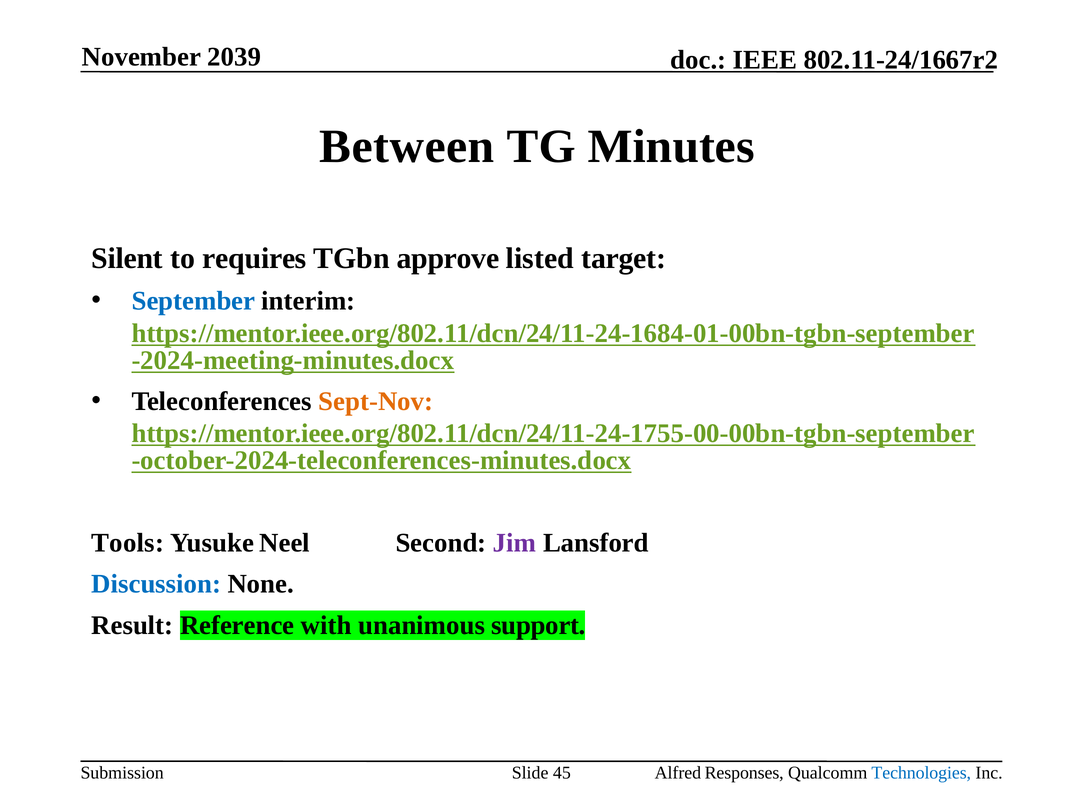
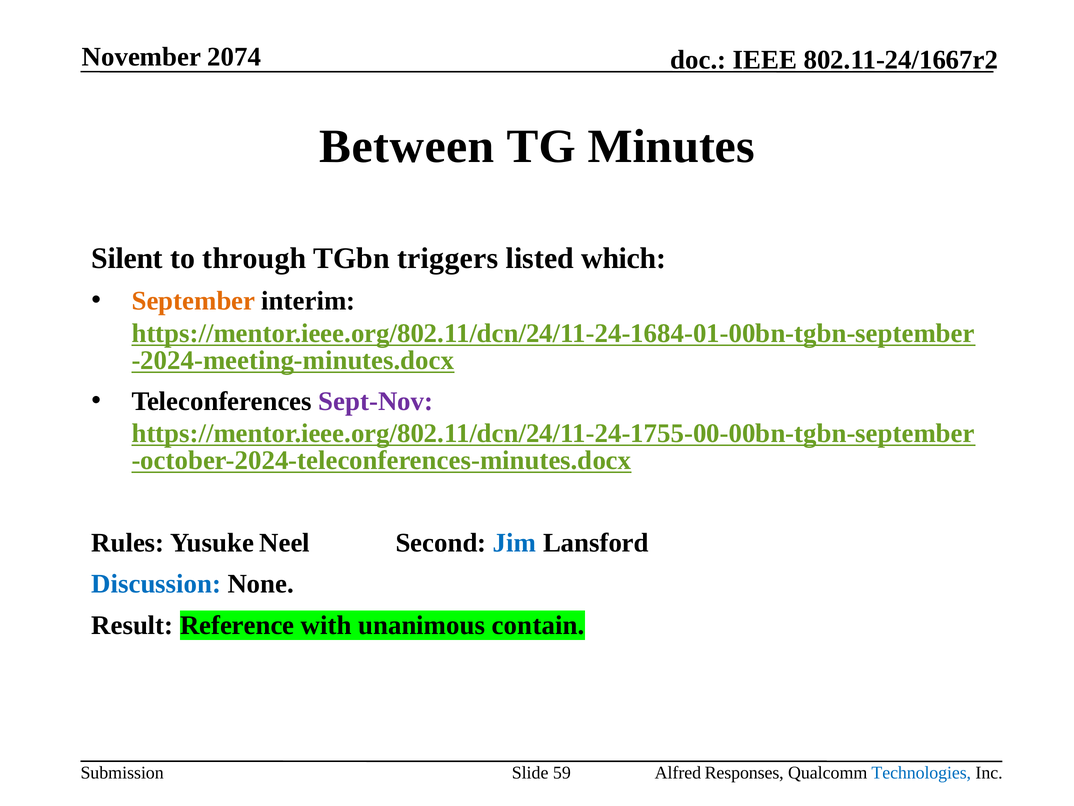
2039: 2039 -> 2074 (234, 57)
requires: requires -> through (254, 258)
approve: approve -> triggers (448, 258)
target: target -> which (624, 258)
September colour: blue -> orange (193, 301)
Sept-Nov colour: orange -> purple (376, 401)
Tools: Tools -> Rules (128, 543)
Jim colour: purple -> blue (515, 543)
support: support -> contain (538, 625)
45: 45 -> 59 (562, 773)
